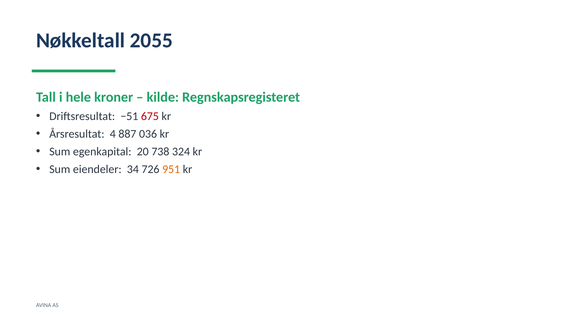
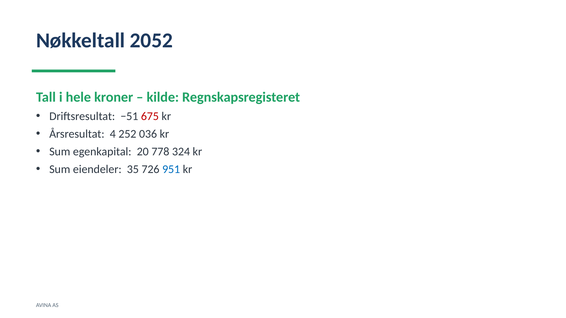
2055: 2055 -> 2052 (151, 40)
887: 887 -> 252 (127, 134)
738: 738 -> 778 (160, 152)
34: 34 -> 35 (133, 169)
951 colour: orange -> blue (171, 169)
